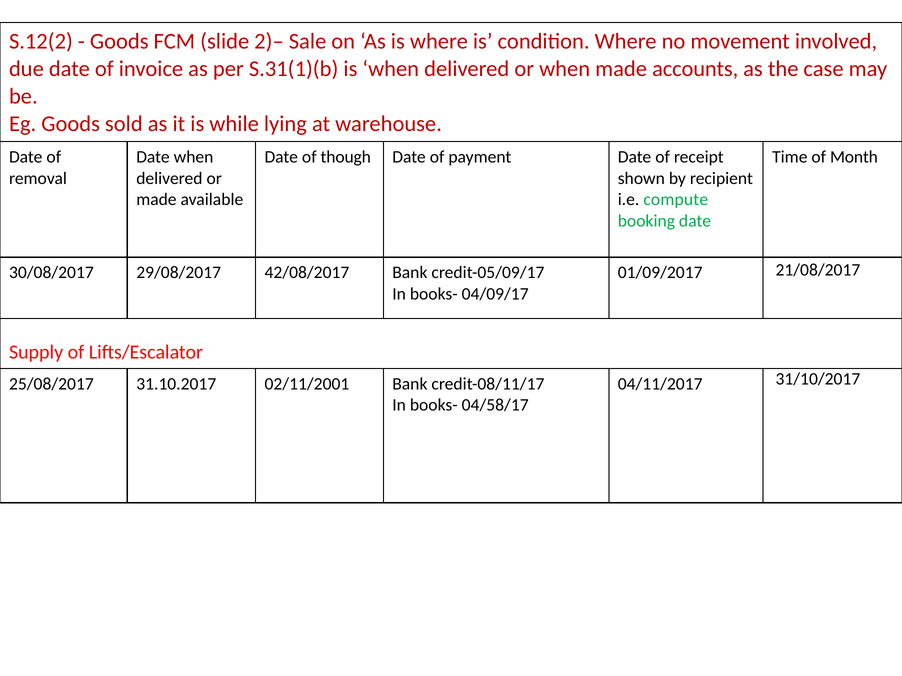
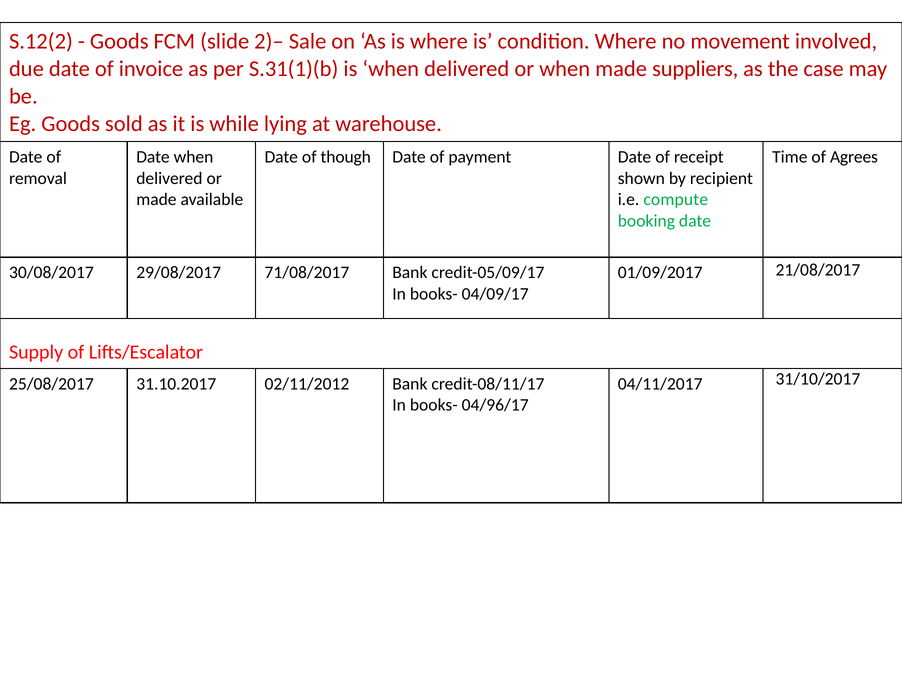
accounts: accounts -> suppliers (695, 69)
Month: Month -> Agrees (854, 157)
42/08/2017: 42/08/2017 -> 71/08/2017 (307, 273)
02/11/2001: 02/11/2001 -> 02/11/2012 (307, 384)
04/58/17: 04/58/17 -> 04/96/17 (495, 405)
